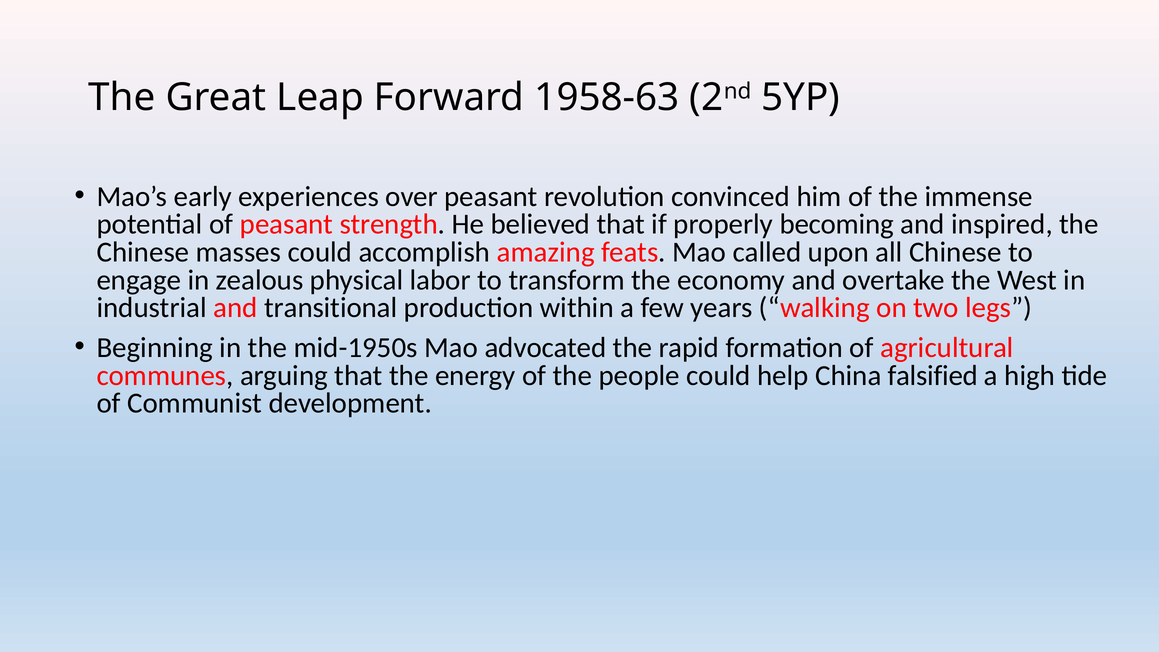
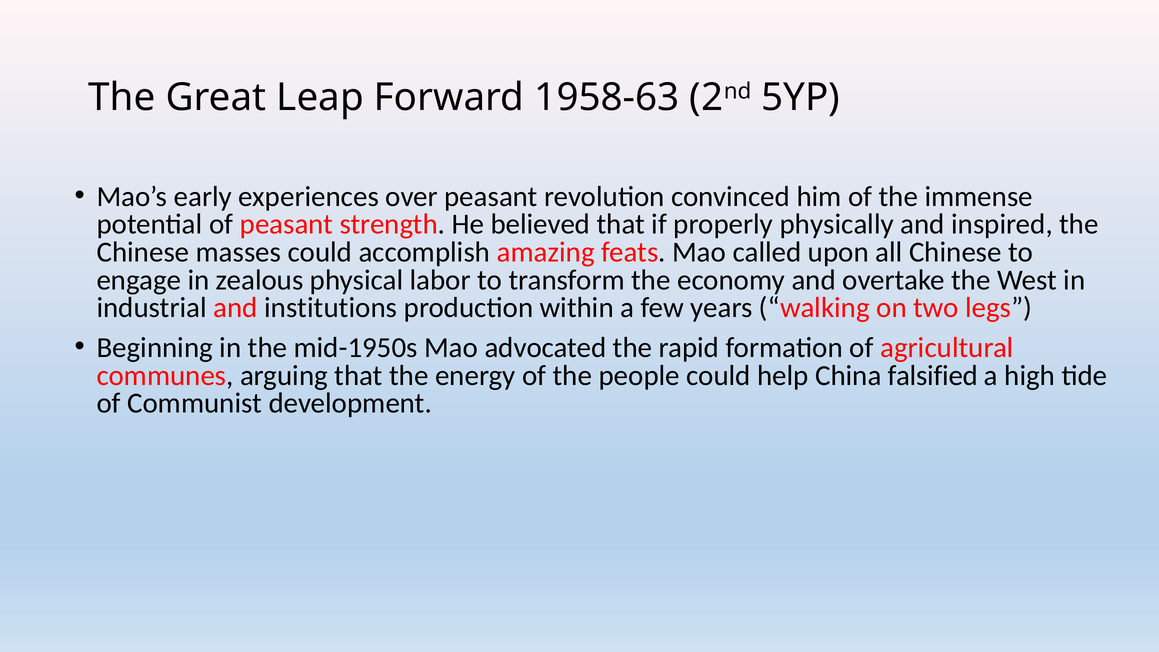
becoming: becoming -> physically (837, 224)
transitional: transitional -> institutions (331, 308)
